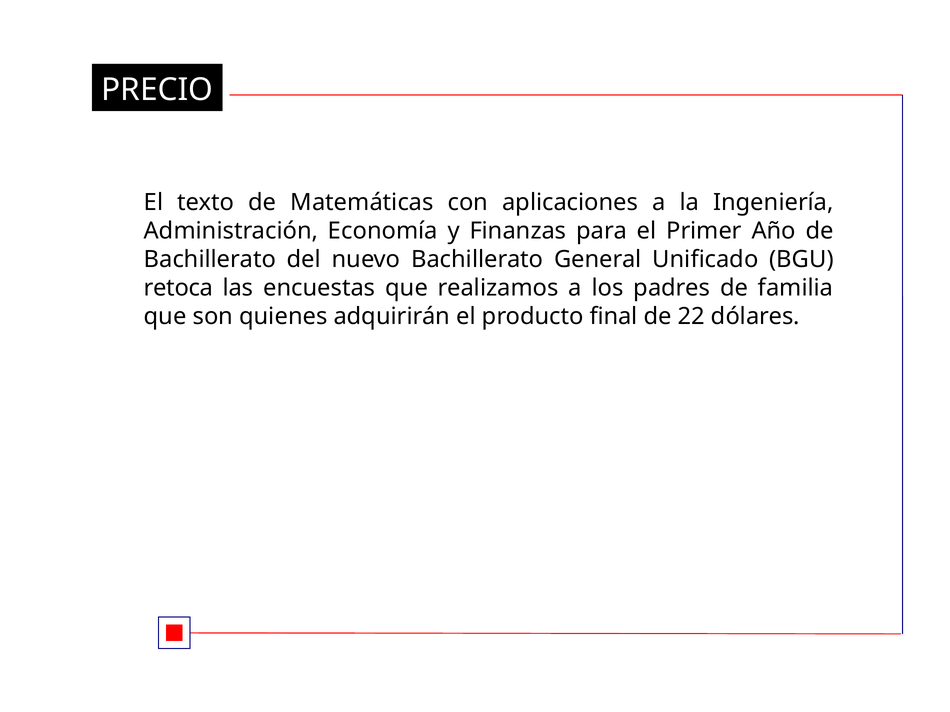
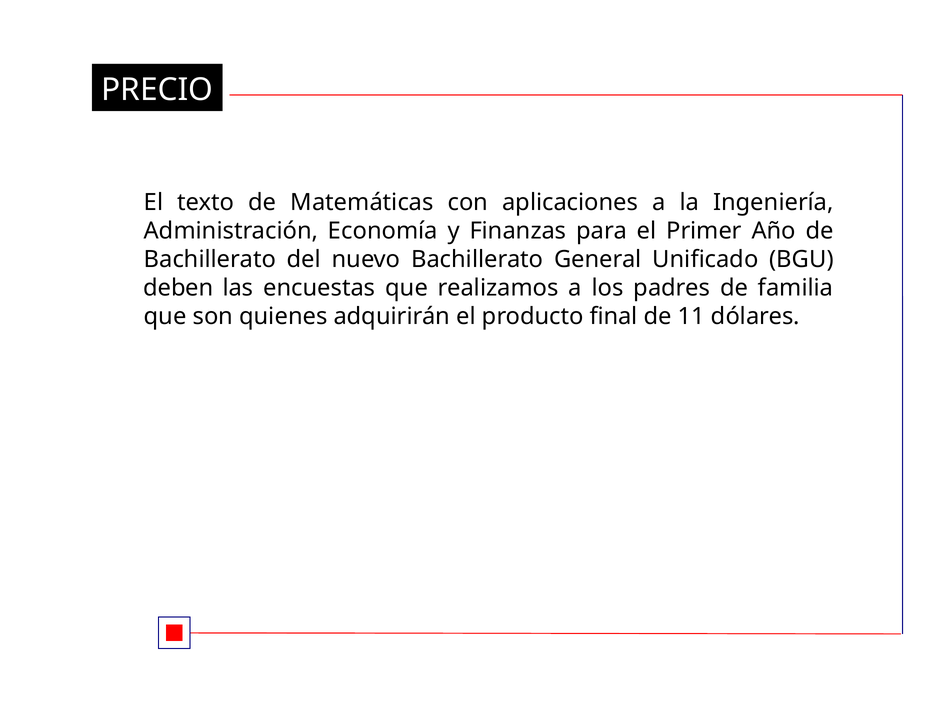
retoca: retoca -> deben (178, 288)
22: 22 -> 11 (691, 317)
